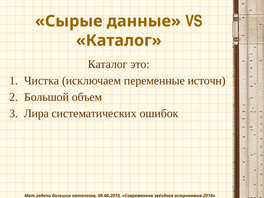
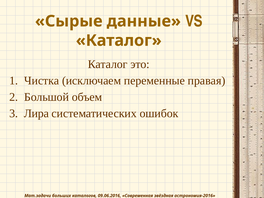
источн: источн -> правая (207, 81)
